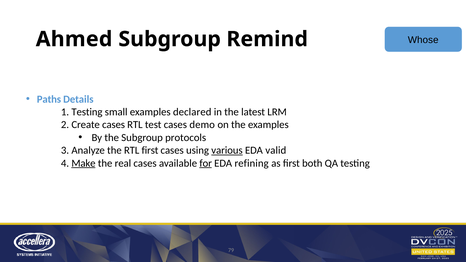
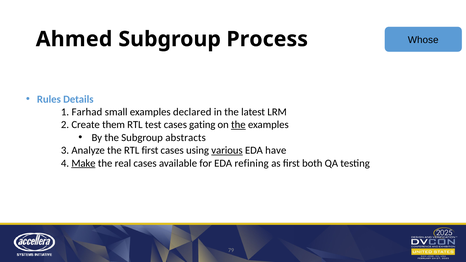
Remind: Remind -> Process (267, 39)
Paths: Paths -> Rules (49, 99)
1 Testing: Testing -> Farhad (87, 112)
Create cases: cases -> them (114, 125)
demo: demo -> gating (202, 125)
the underline: none -> present (238, 125)
protocols: protocols -> abstracts (186, 138)
valid: valid -> have (276, 150)
for underline: present -> none (206, 163)
